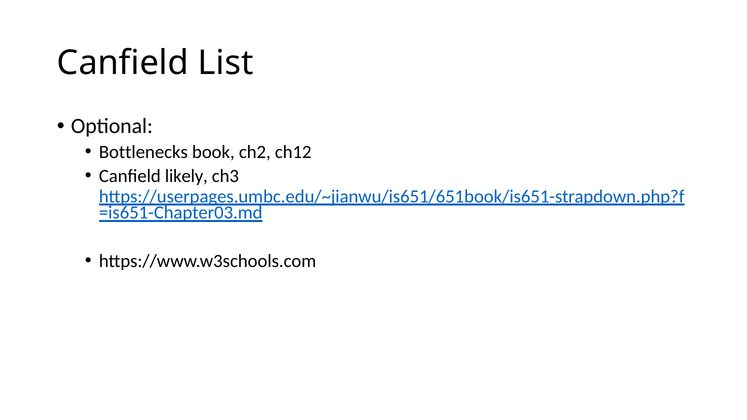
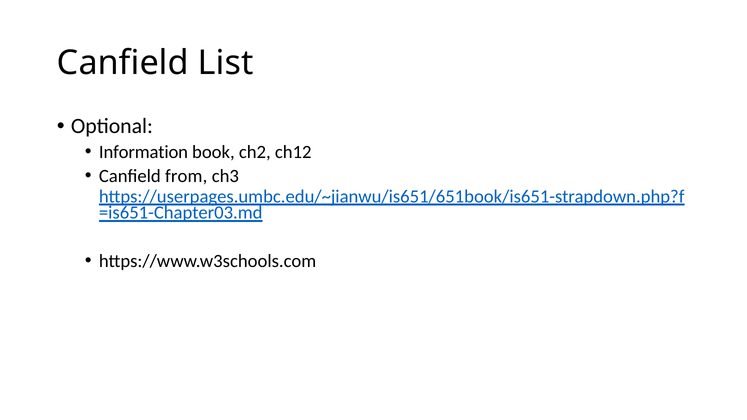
Bottlenecks: Bottlenecks -> Information (143, 152)
likely: likely -> from (186, 176)
